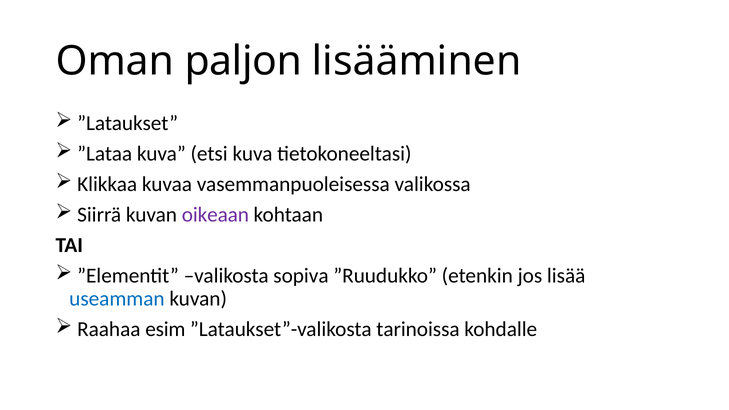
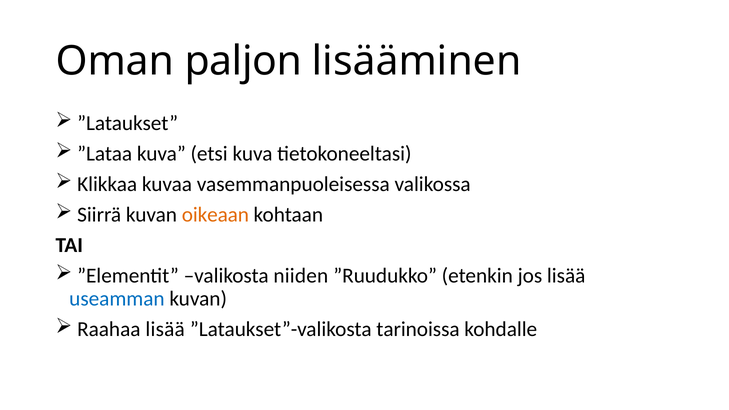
oikeaan colour: purple -> orange (215, 215)
sopiva: sopiva -> niiden (301, 276)
Raahaa esim: esim -> lisää (165, 329)
